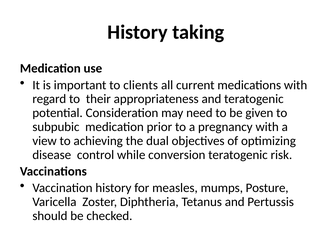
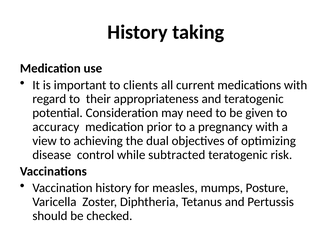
subpubic: subpubic -> accuracy (56, 127)
conversion: conversion -> subtracted (177, 155)
